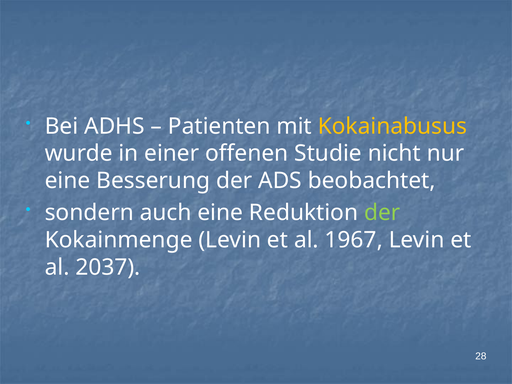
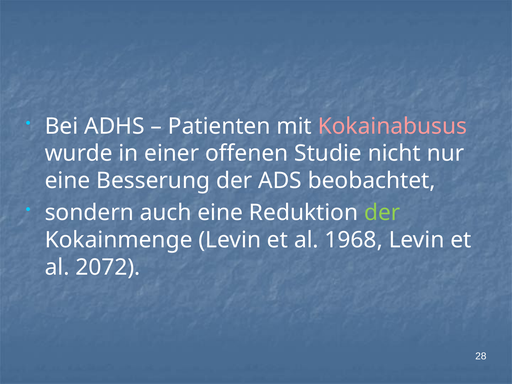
Kokainabusus colour: yellow -> pink (392, 126)
1967: 1967 -> 1968 (354, 240)
2037: 2037 -> 2072 (108, 267)
